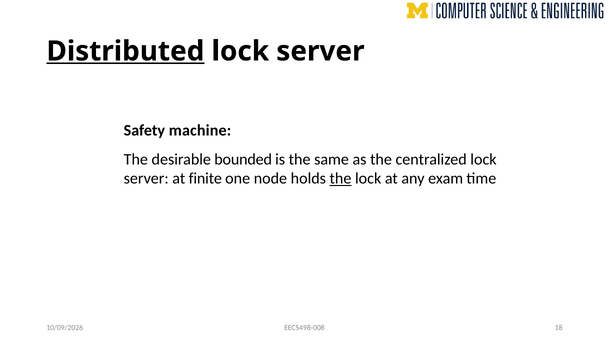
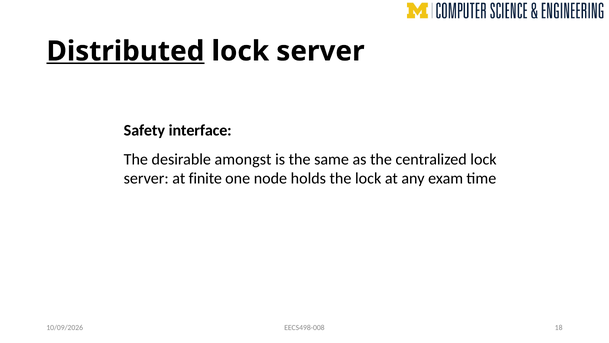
machine: machine -> interface (200, 130)
bounded: bounded -> amongst (243, 159)
the underline: present -> none (340, 178)
